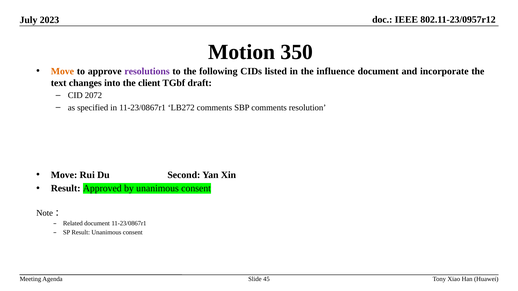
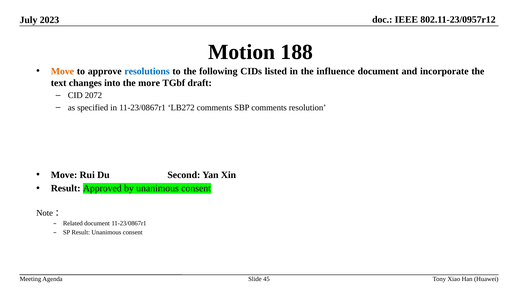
350: 350 -> 188 (297, 52)
resolutions colour: purple -> blue (147, 71)
client: client -> more (149, 83)
